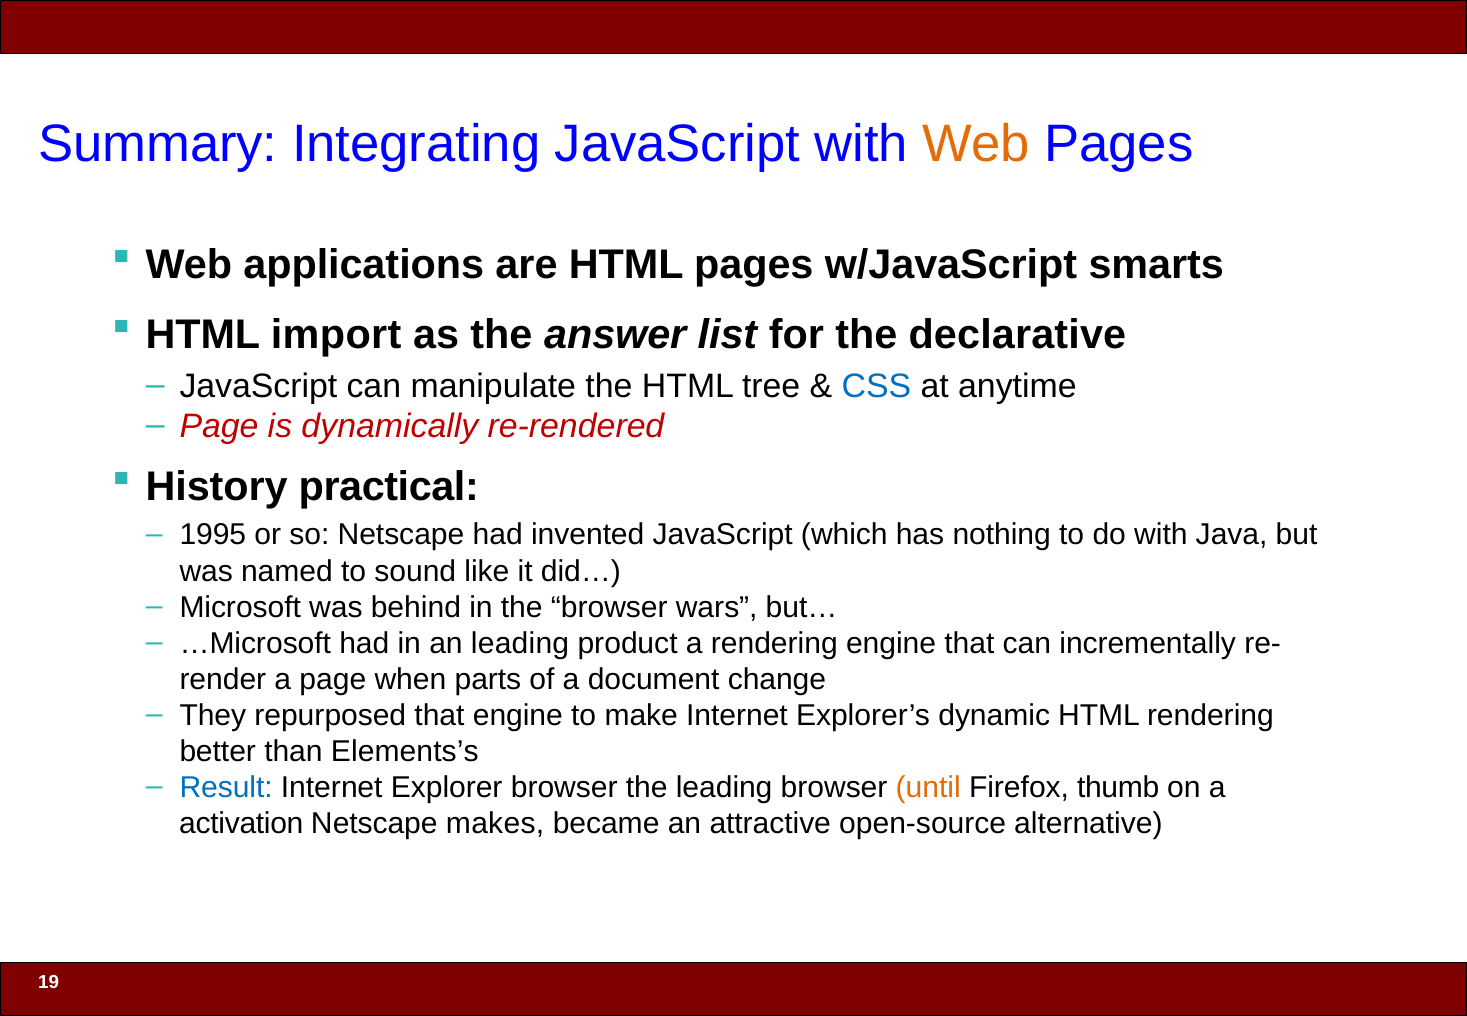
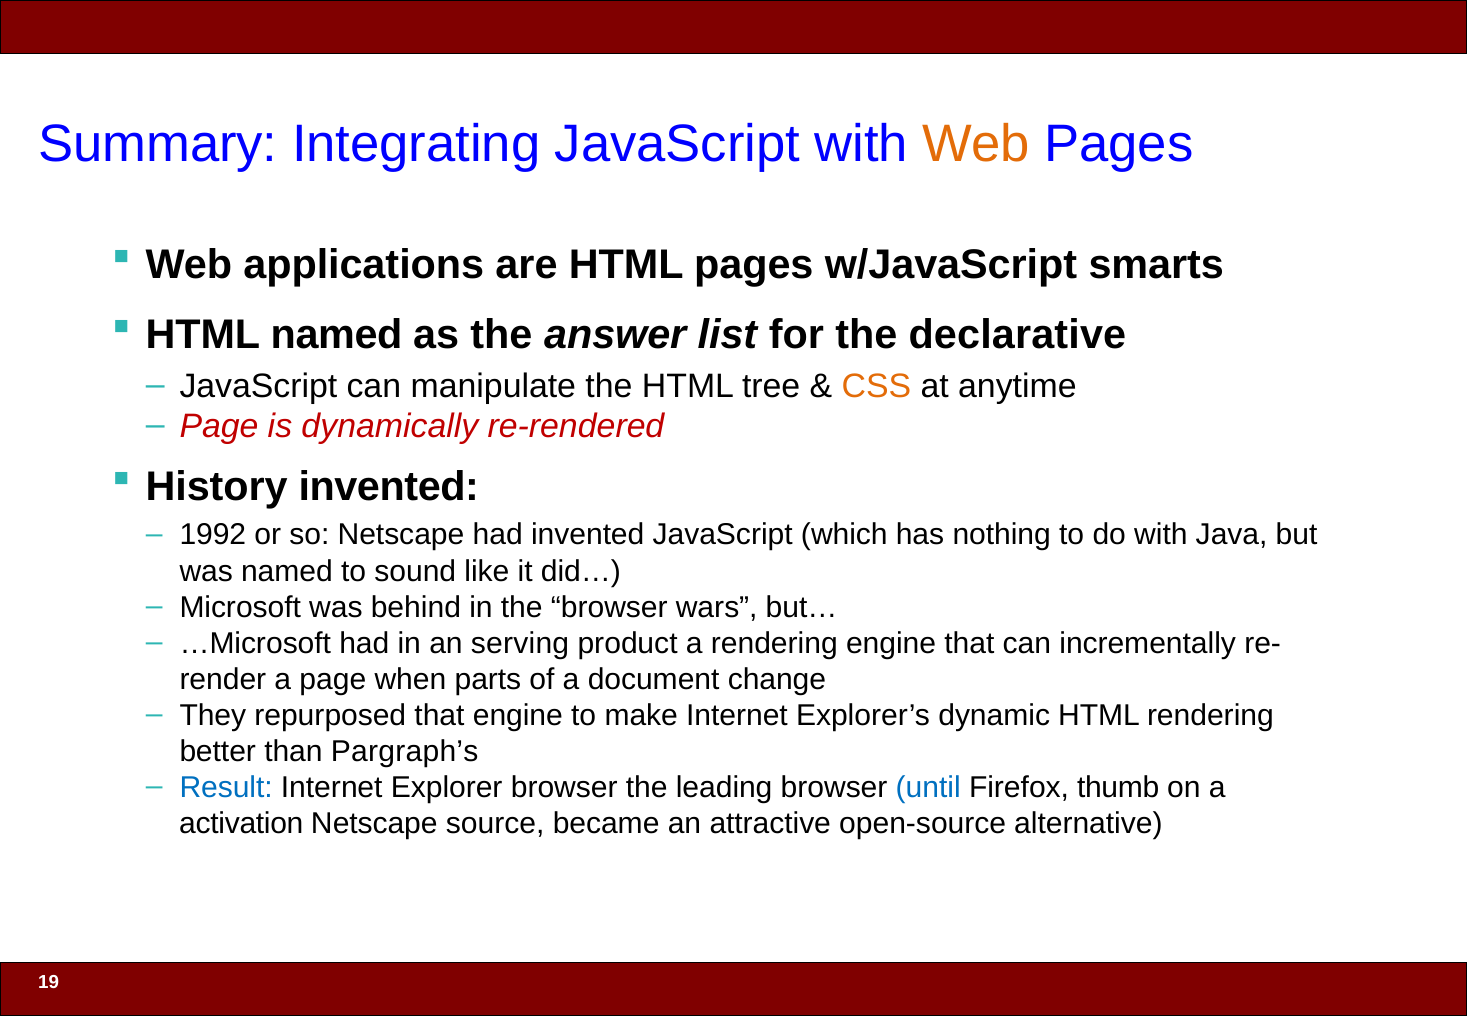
HTML import: import -> named (337, 335)
CSS colour: blue -> orange (876, 386)
History practical: practical -> invented (389, 487)
1995: 1995 -> 1992 (213, 535)
an leading: leading -> serving (520, 643)
Elements’s: Elements’s -> Pargraph’s (405, 751)
until colour: orange -> blue (928, 787)
makes: makes -> source (495, 824)
